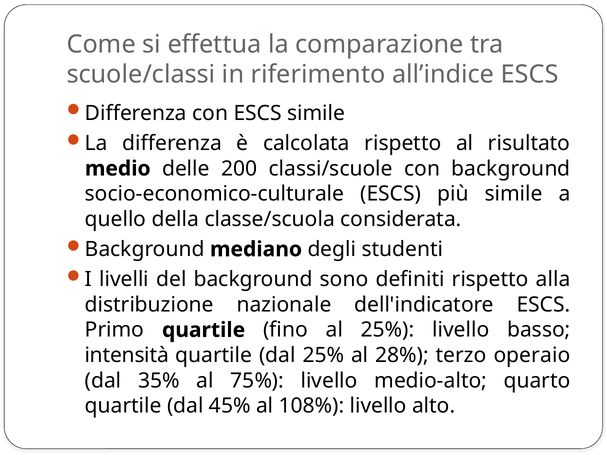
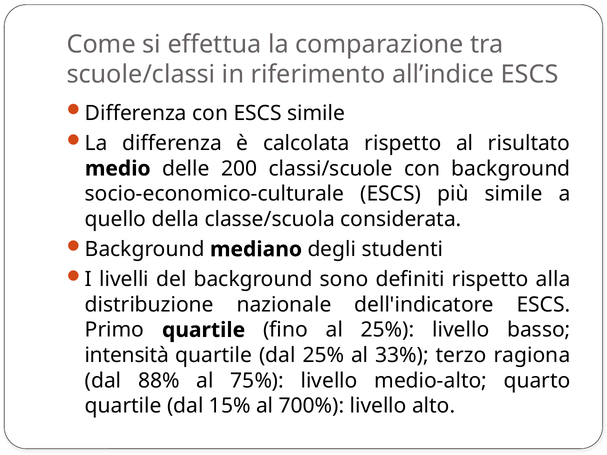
28%: 28% -> 33% (402, 355)
operaio: operaio -> ragiona (532, 355)
35%: 35% -> 88% (159, 381)
45%: 45% -> 15% (230, 406)
108%: 108% -> 700% (312, 406)
